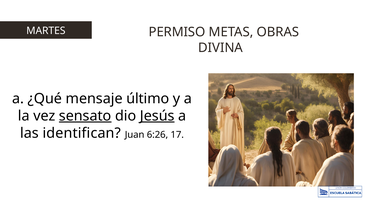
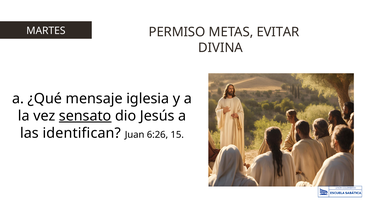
OBRAS: OBRAS -> EVITAR (278, 32)
último: último -> iglesia (148, 99)
Jesús underline: present -> none (157, 116)
17: 17 -> 15 (177, 134)
